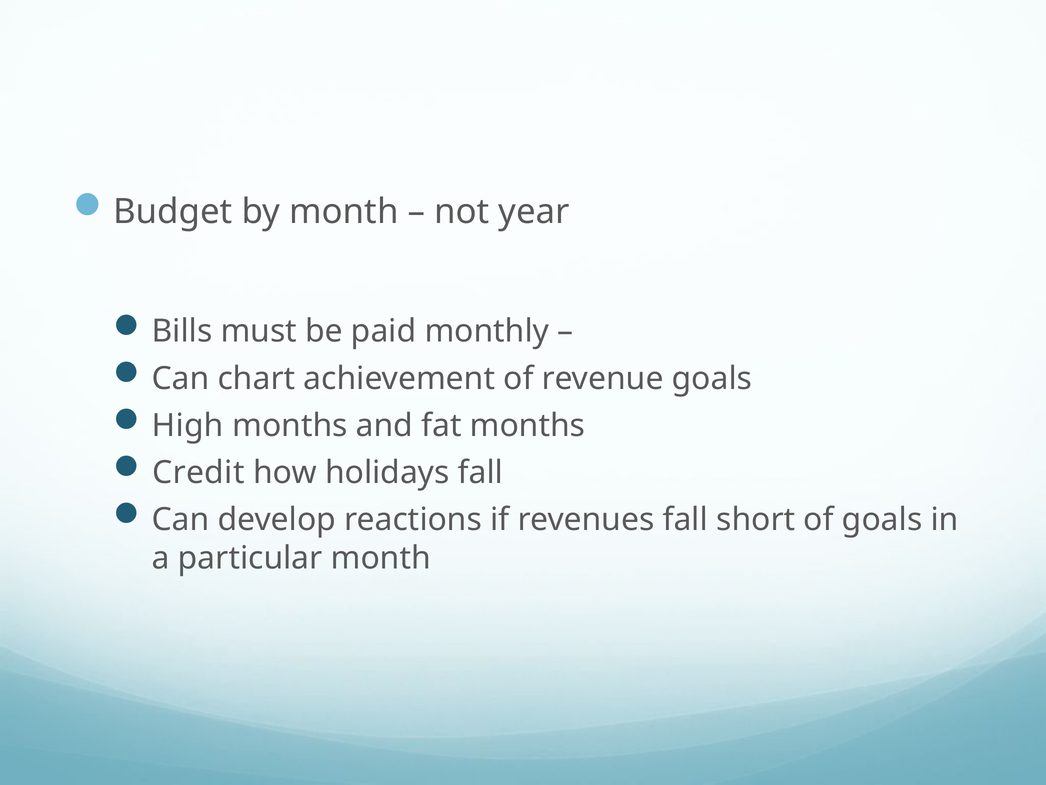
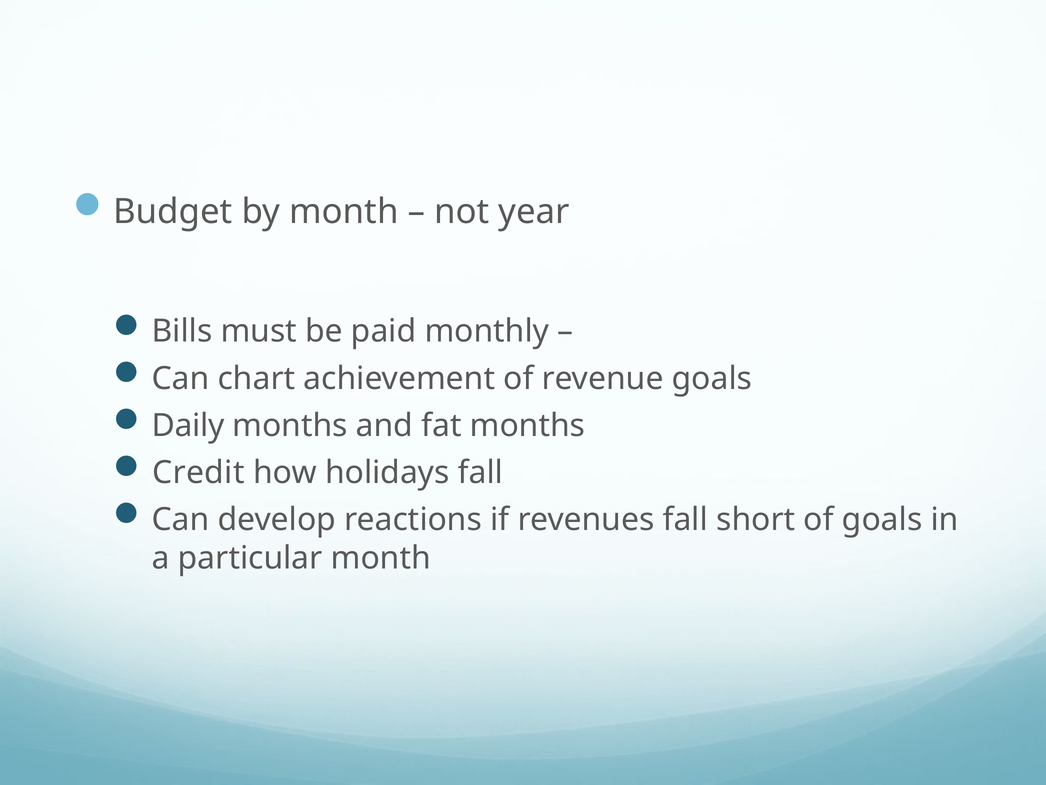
High: High -> Daily (188, 425)
